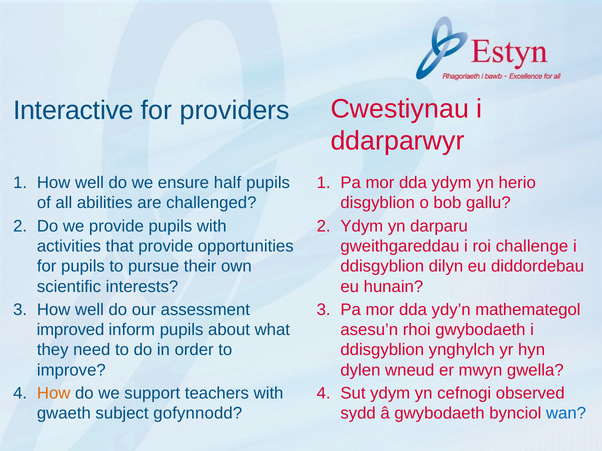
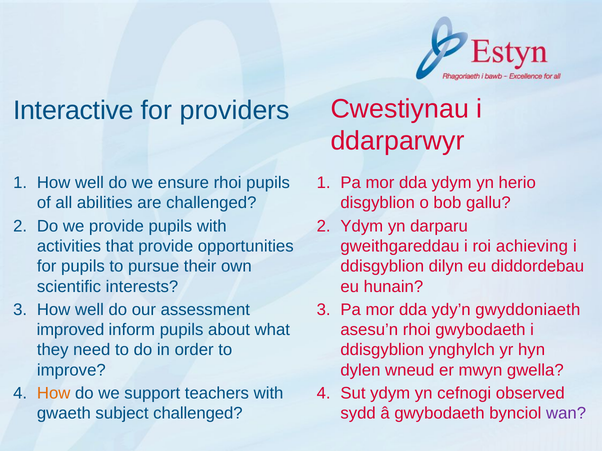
ensure half: half -> rhoi (228, 183)
challenge: challenge -> achieving (532, 247)
mathemategol: mathemategol -> gwyddoniaeth (528, 310)
subject gofynnodd: gofynnodd -> challenged (198, 414)
wan colour: blue -> purple (566, 414)
